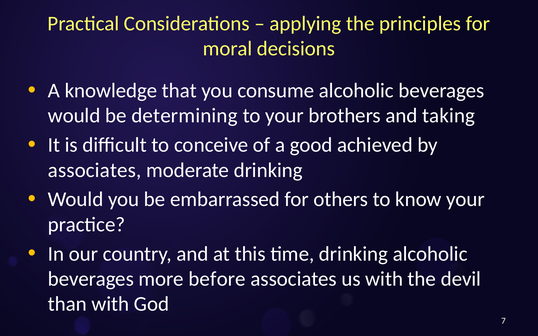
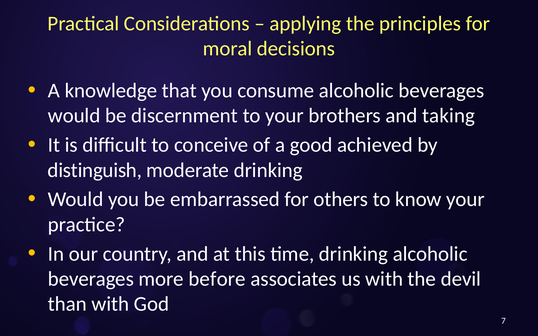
determining: determining -> discernment (185, 116)
associates: associates -> distinguish (95, 170)
